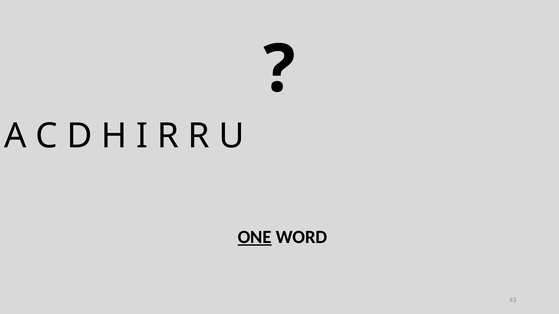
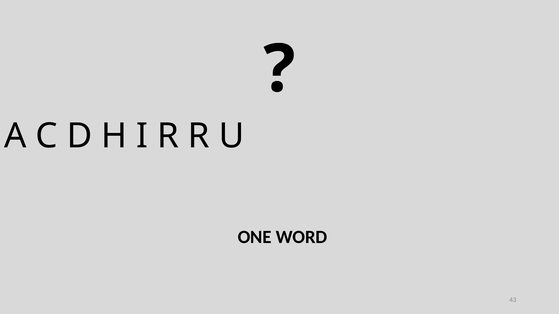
ONE underline: present -> none (255, 237)
